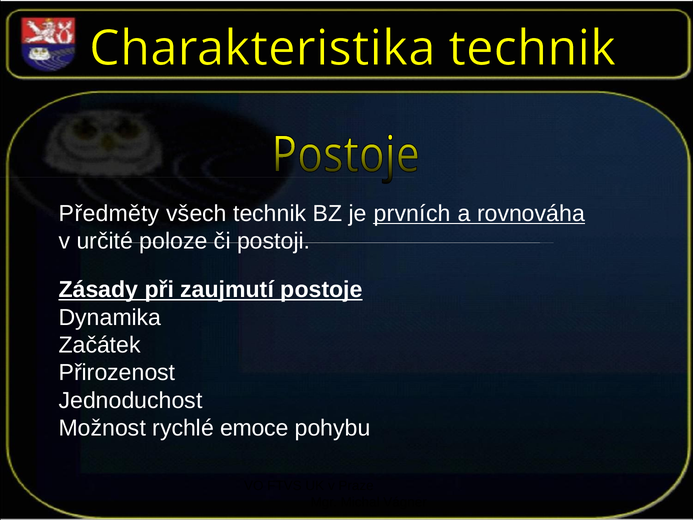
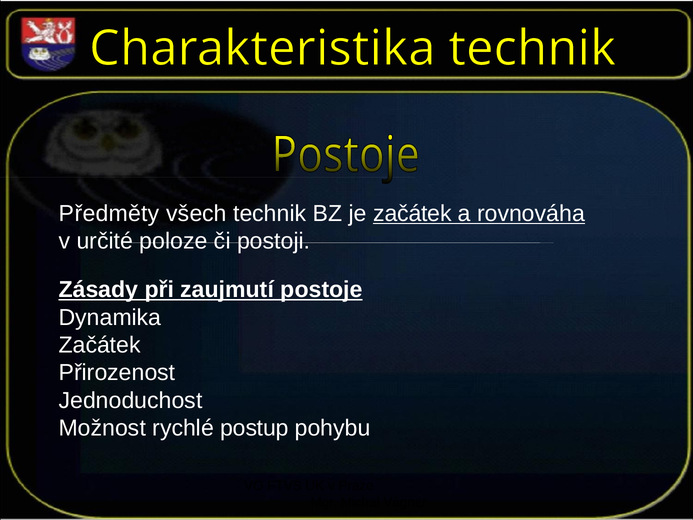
je prvních: prvních -> začátek (412, 213)
emoce: emoce -> postup (254, 428)
